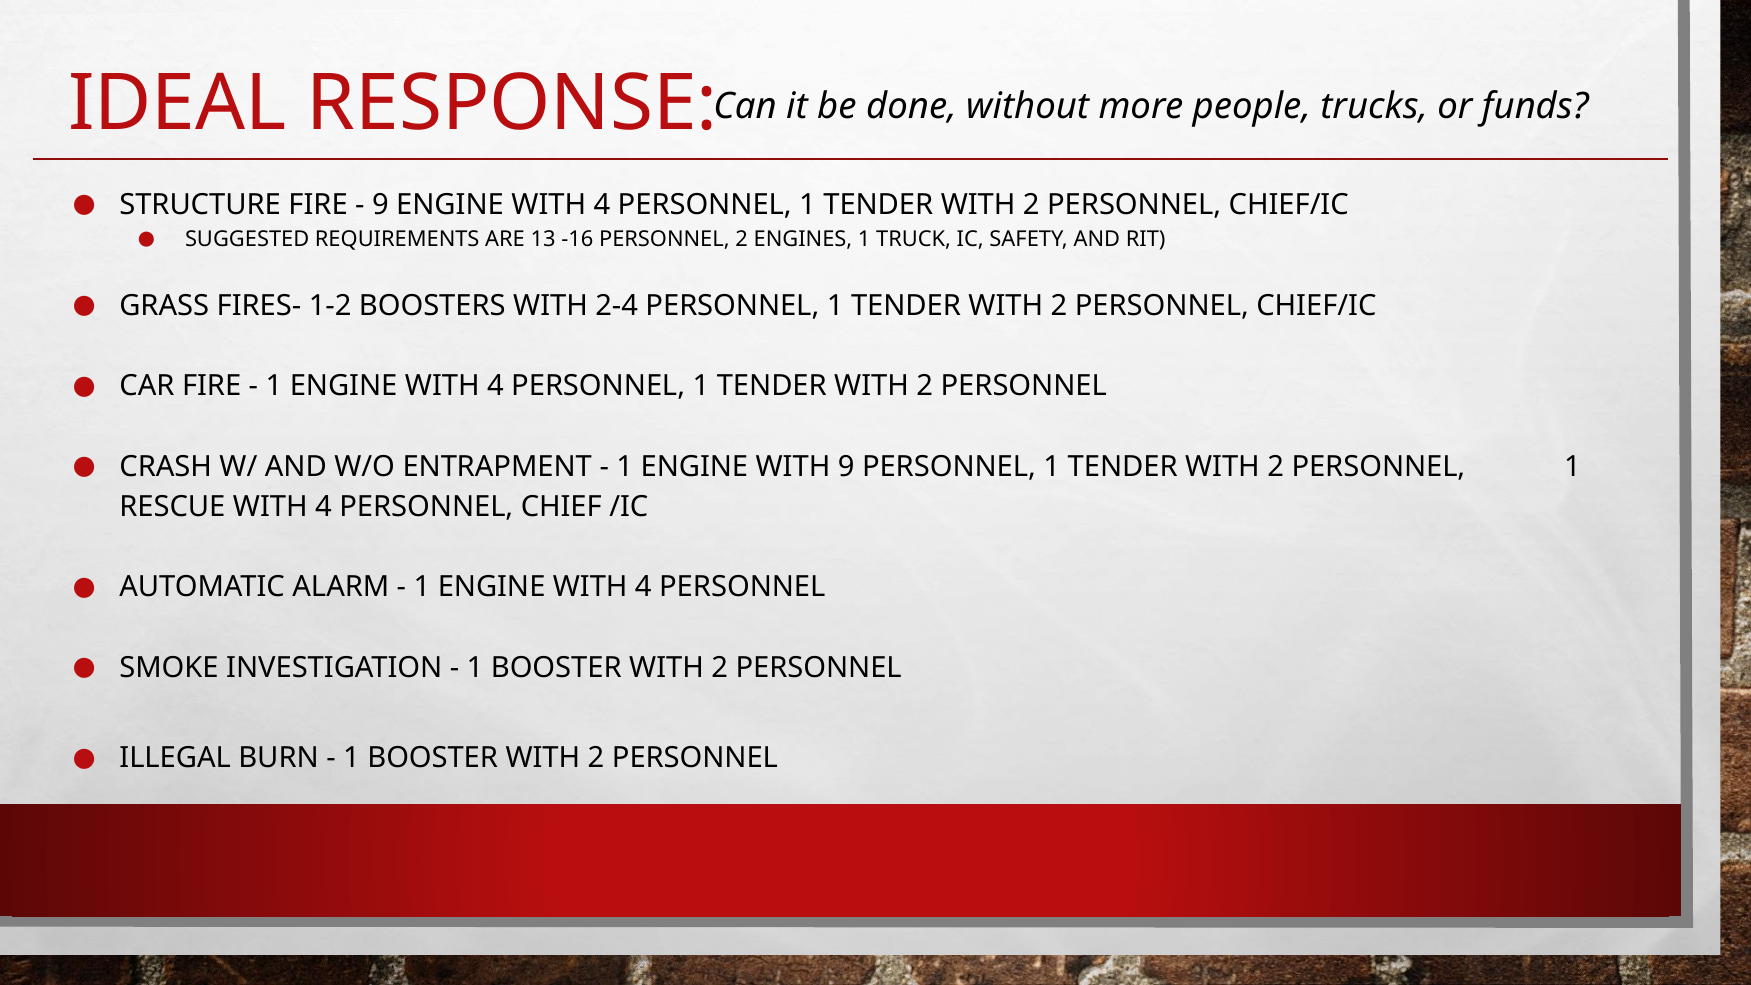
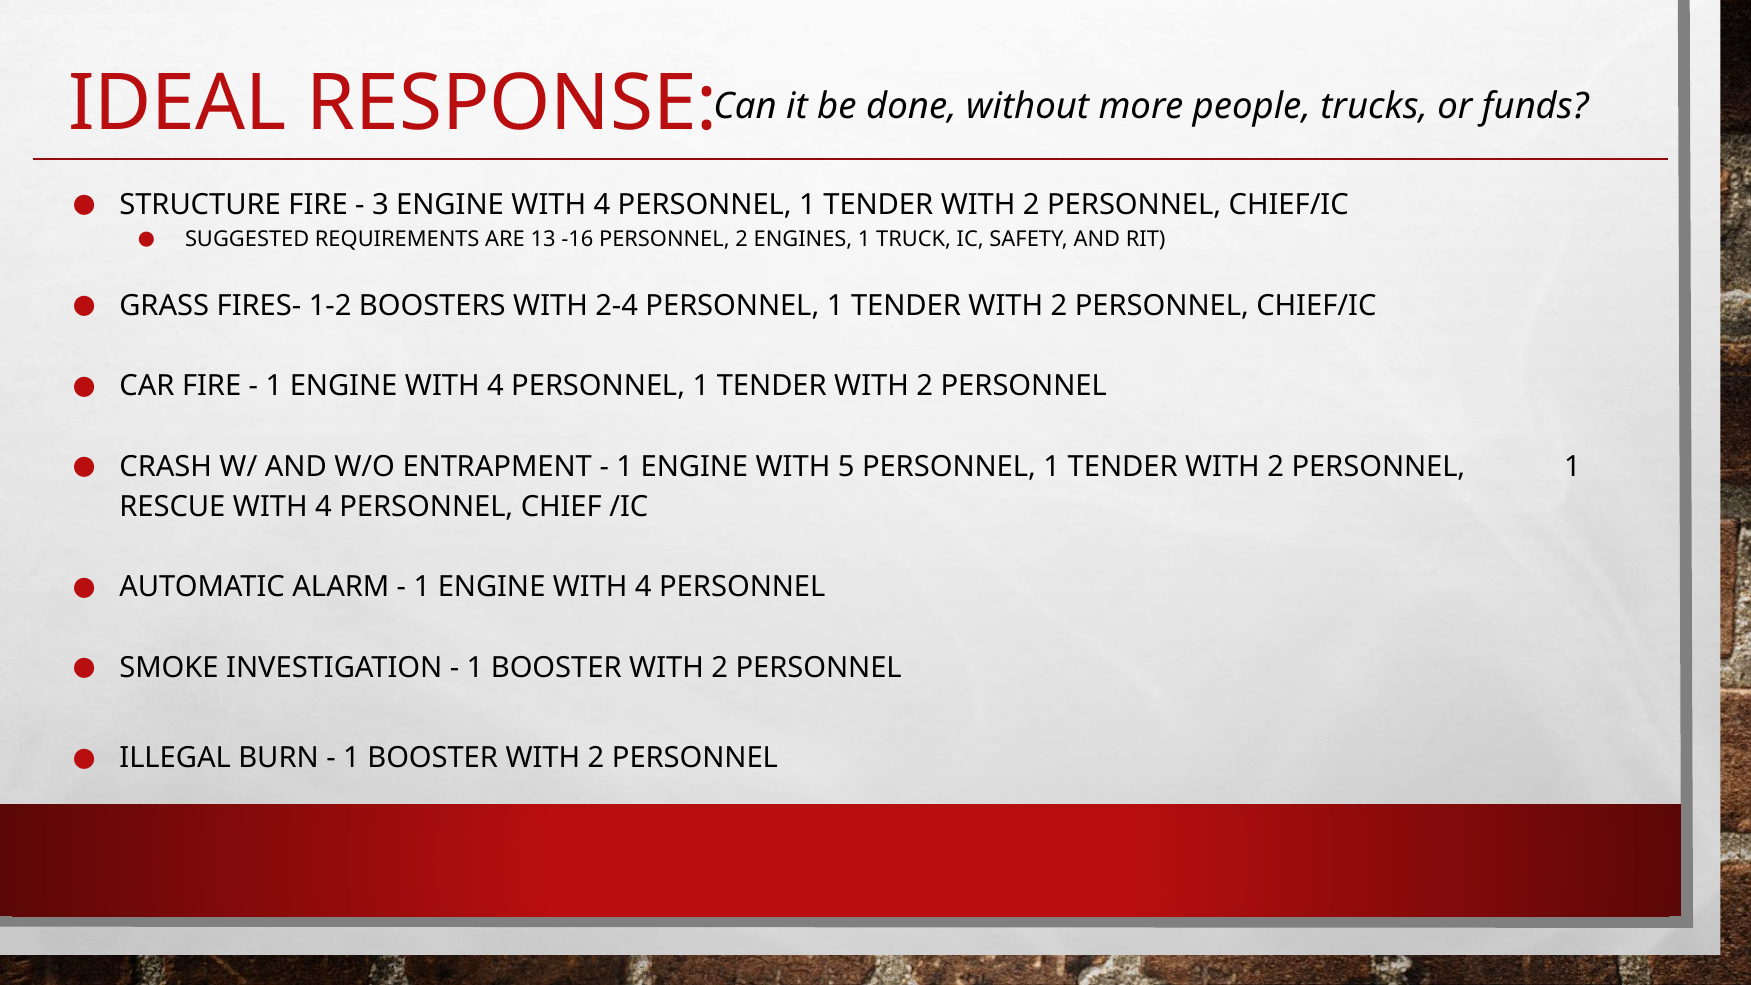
9: 9 -> 3 (381, 205)
WITH 9: 9 -> 5 (846, 466)
